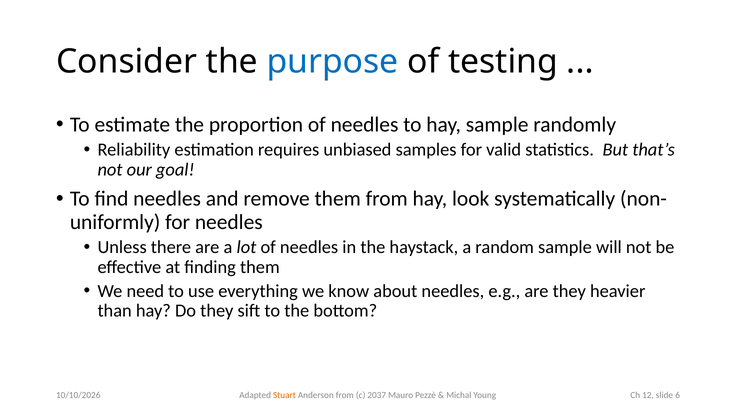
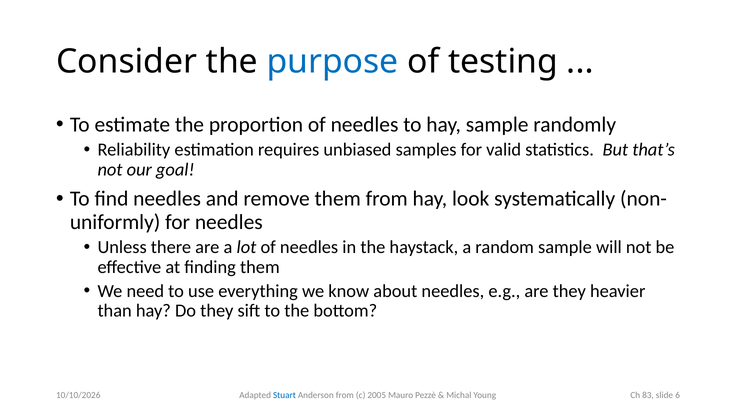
Stuart colour: orange -> blue (284, 395)
2037: 2037 -> 2005 (377, 395)
12: 12 -> 83 (648, 395)
